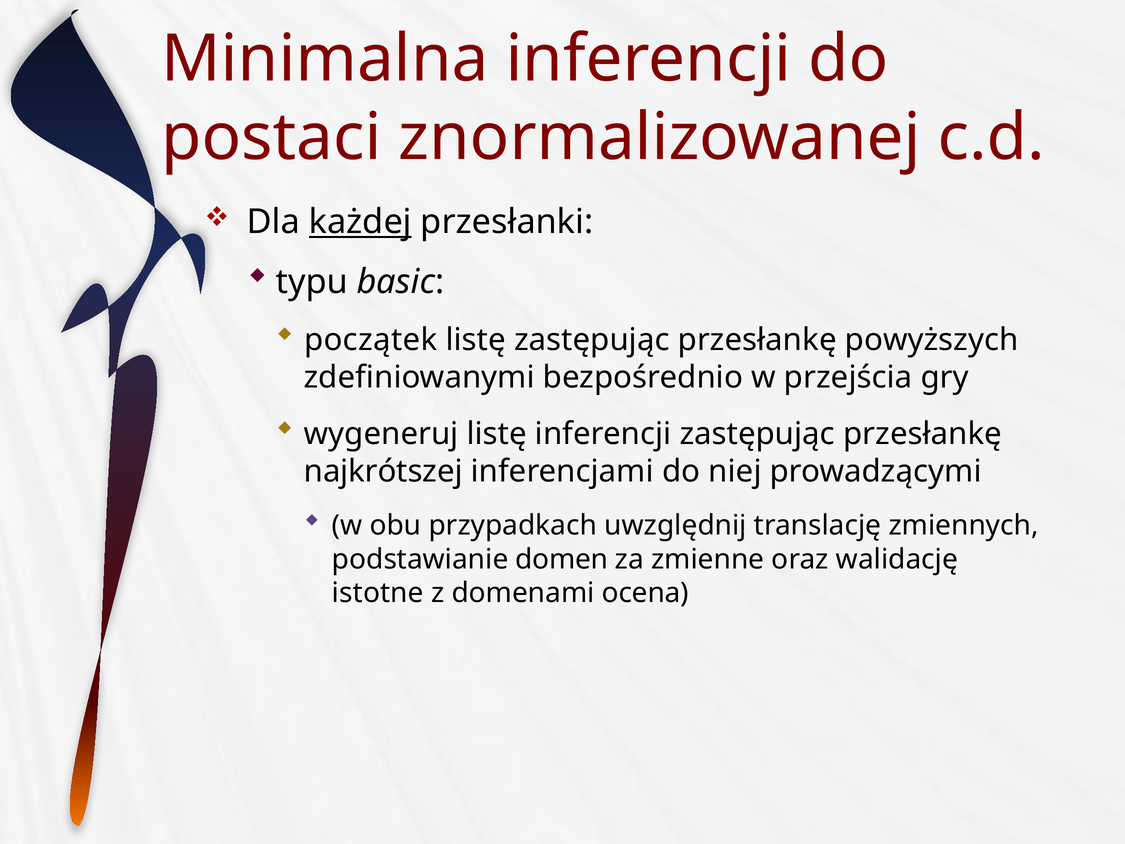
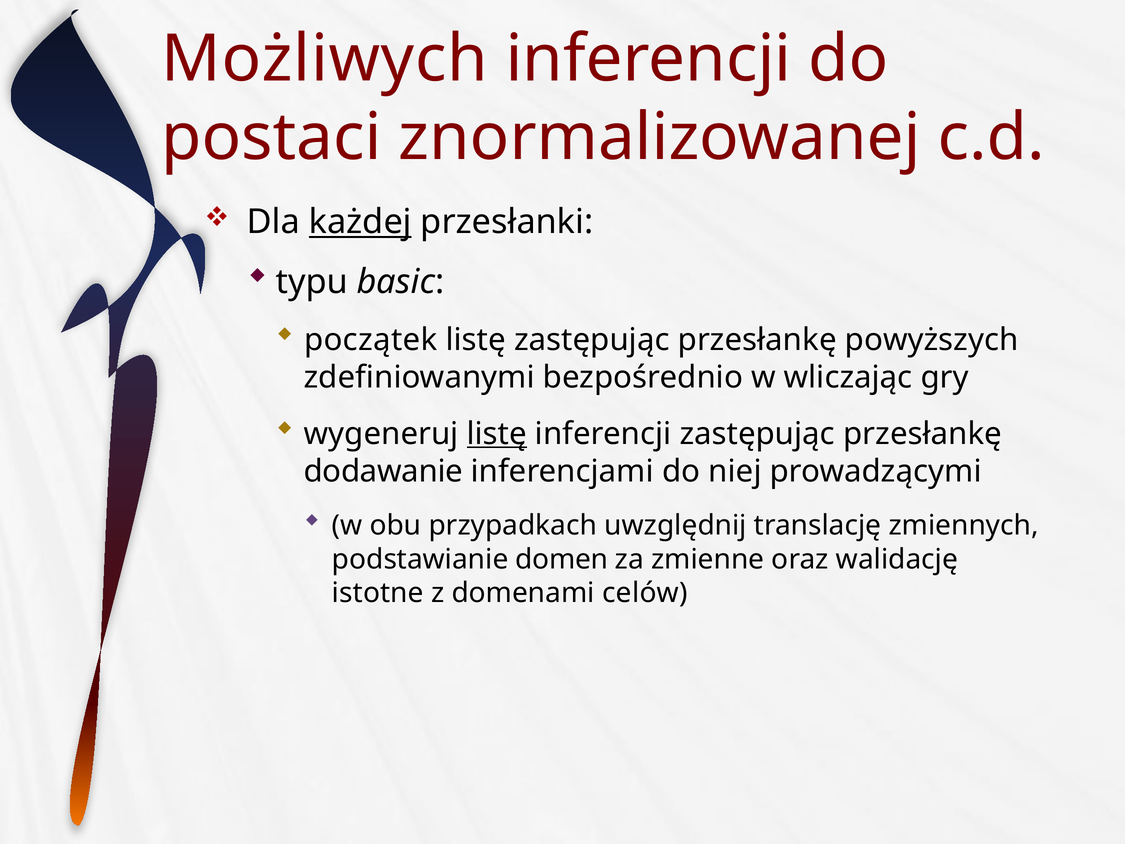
Minimalna: Minimalna -> Możliwych (325, 59)
przejścia: przejścia -> wliczając (848, 377)
listę underline: none -> present (497, 434)
najkrótszej: najkrótszej -> dodawanie (383, 471)
ocena: ocena -> celów (645, 593)
